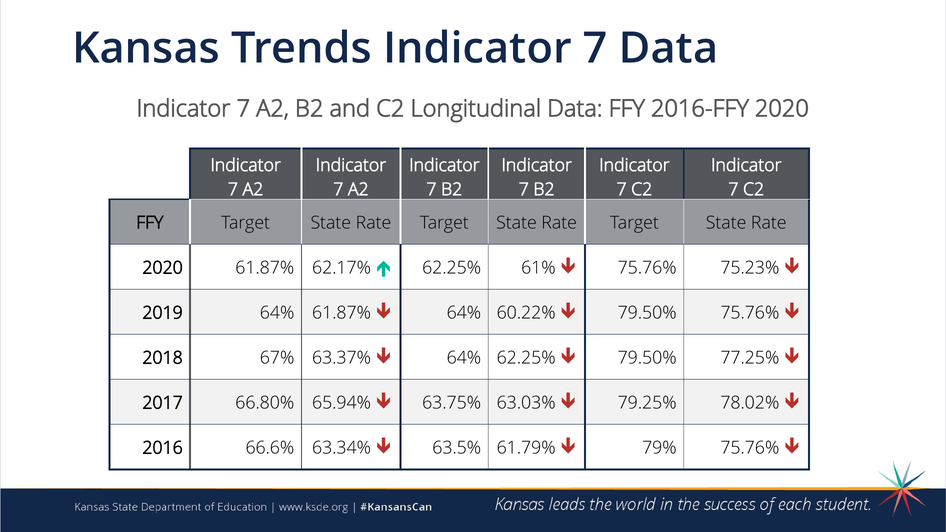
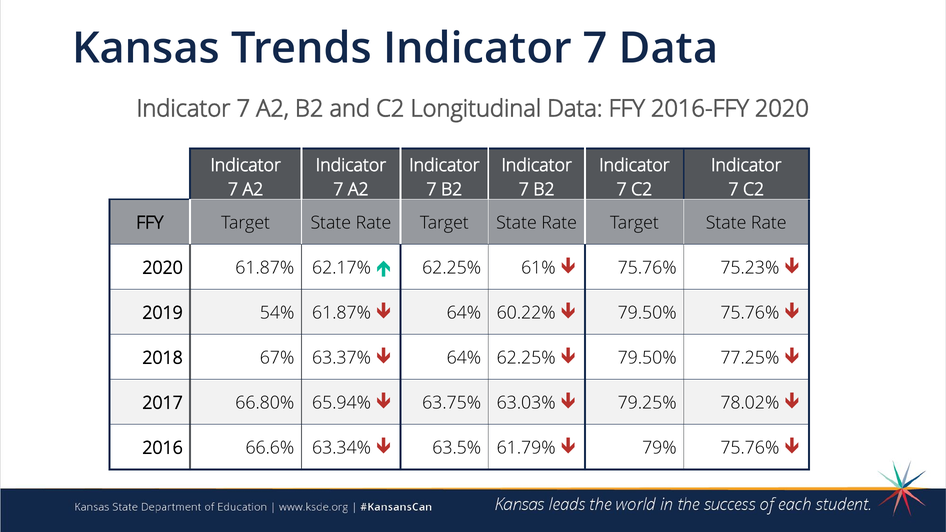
2019 64%: 64% -> 54% (277, 313)
